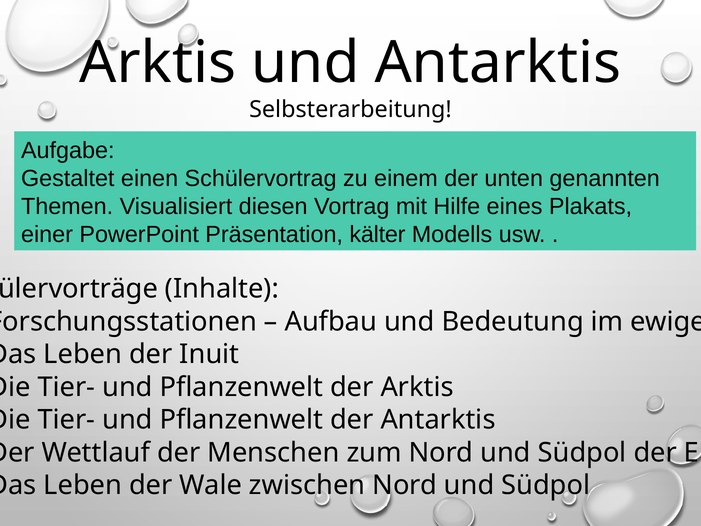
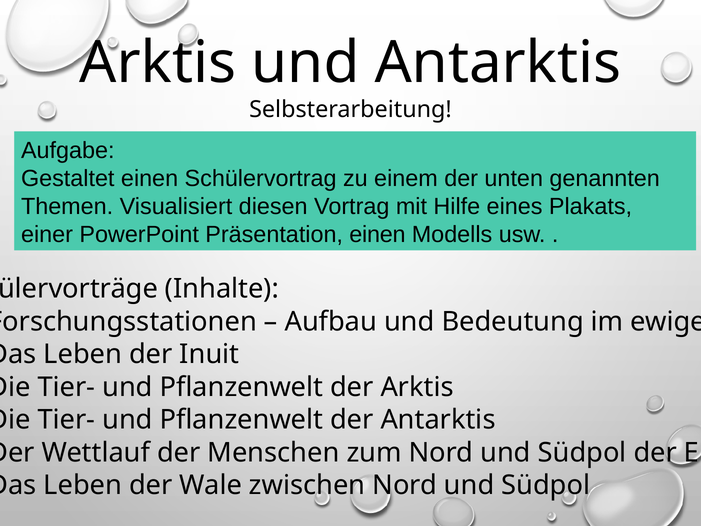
Präsentation kälter: kälter -> einen (377, 234)
